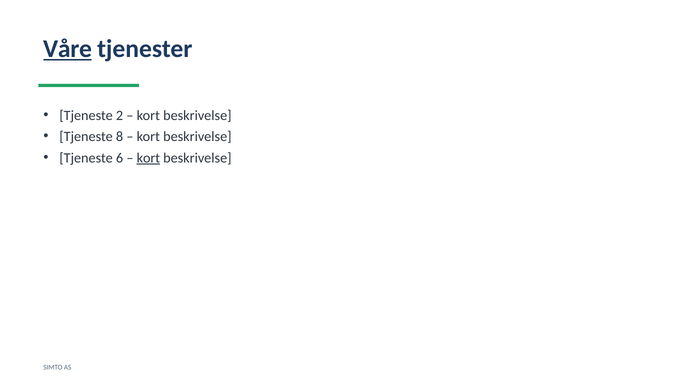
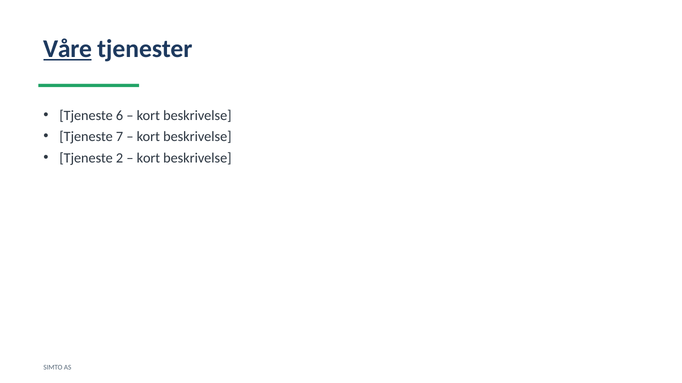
2: 2 -> 6 (120, 116)
8: 8 -> 7 (120, 137)
6: 6 -> 2 (120, 158)
kort underline: present -> none (148, 158)
